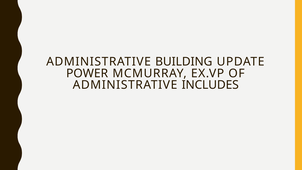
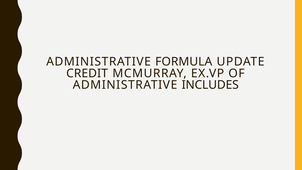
BUILDING: BUILDING -> FORMULA (184, 62)
POWER: POWER -> CREDIT (87, 73)
